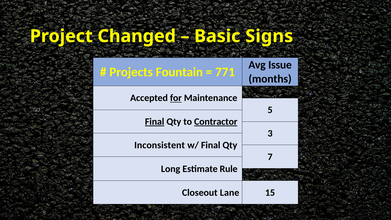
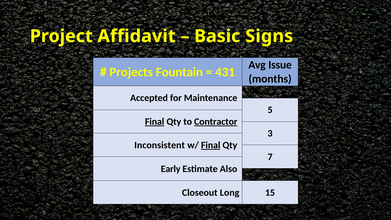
Changed: Changed -> Affidavit (137, 36)
771: 771 -> 431 (225, 72)
for underline: present -> none (176, 98)
Final underline: none -> present (211, 145)
Long: Long -> Early (171, 169)
Rule: Rule -> Also (229, 169)
Lane: Lane -> Long (230, 193)
